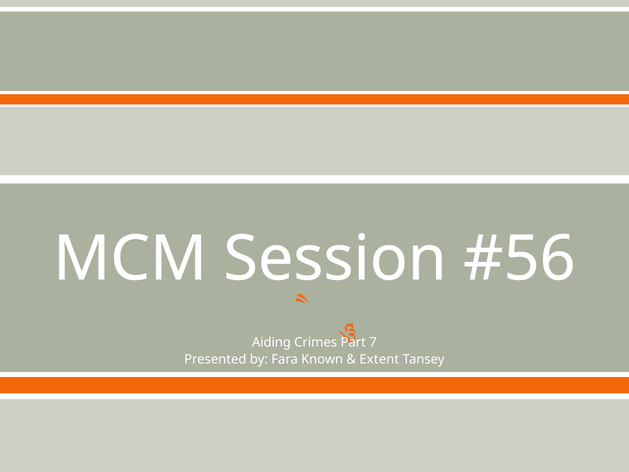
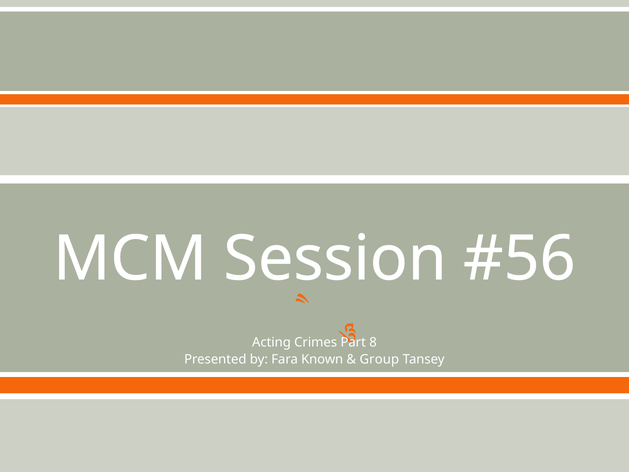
Aiding: Aiding -> Acting (271, 342)
7: 7 -> 8 (373, 342)
Extent: Extent -> Group (379, 359)
